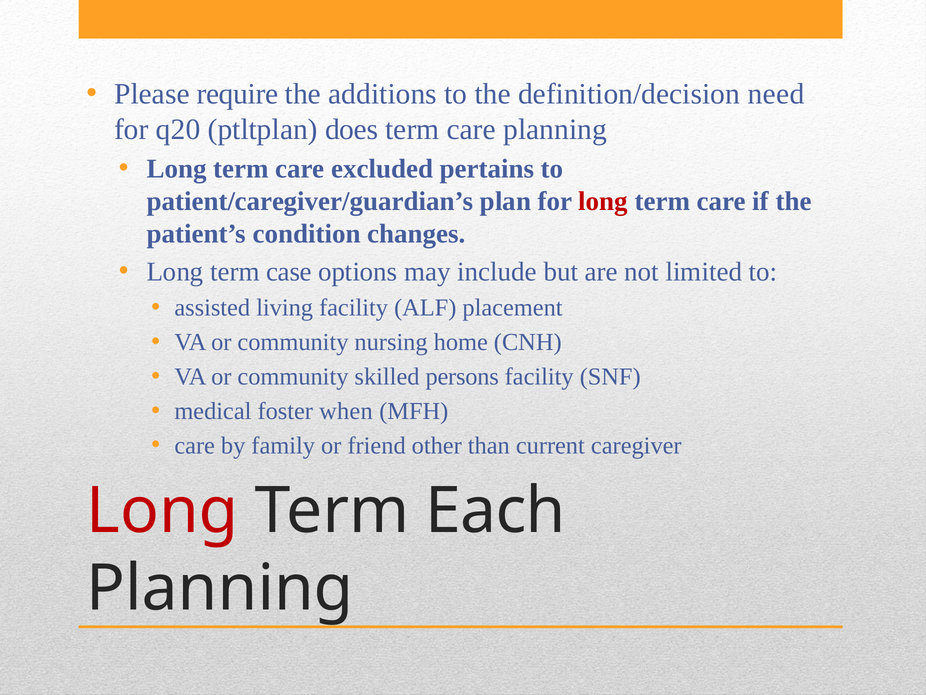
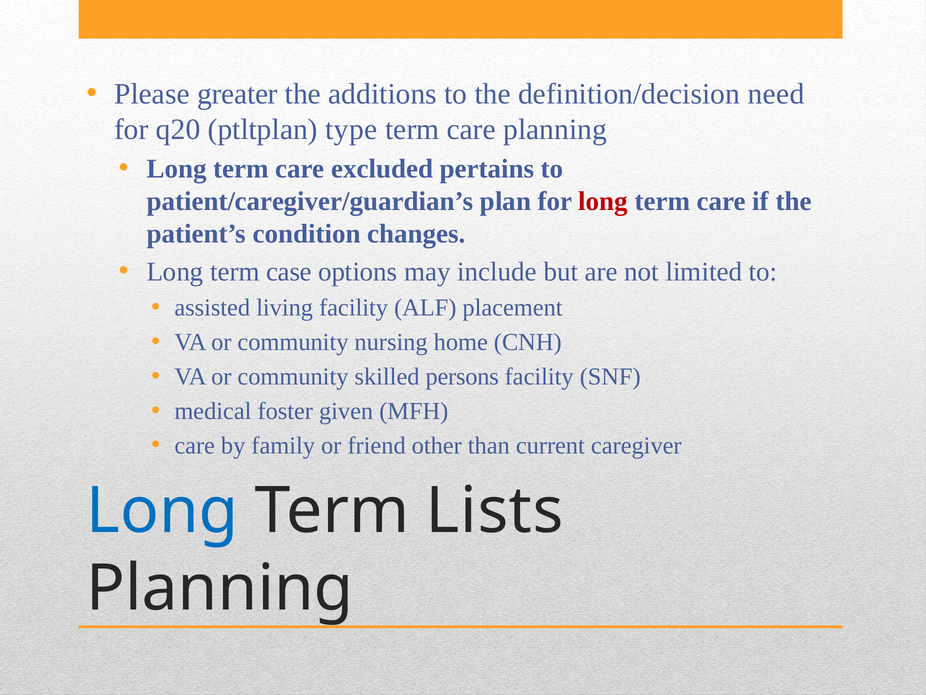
require: require -> greater (237, 94)
does: does -> type (351, 129)
when: when -> given (346, 411)
Long colour: red -> blue (162, 511)
Each: Each -> Lists (495, 511)
